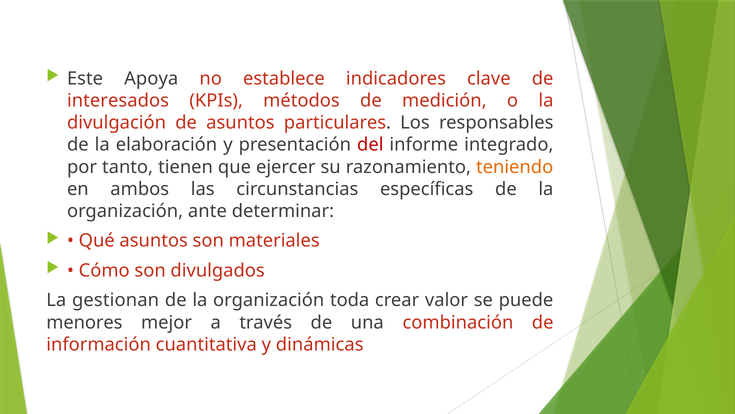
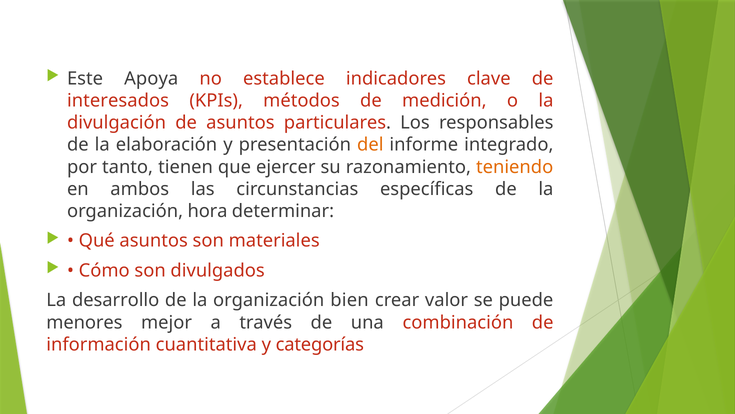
del colour: red -> orange (370, 145)
ante: ante -> hora (208, 211)
gestionan: gestionan -> desarrollo (116, 300)
toda: toda -> bien (350, 300)
dinámicas: dinámicas -> categorías (320, 344)
